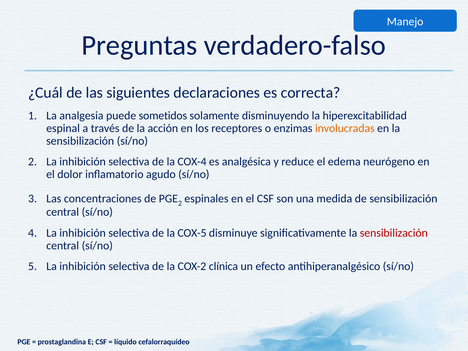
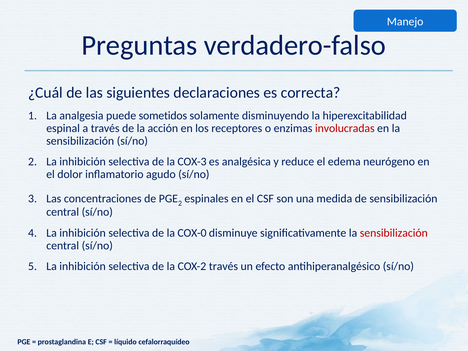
involucradas colour: orange -> red (345, 128)
COX-4: COX-4 -> COX-3 (192, 162)
COX-5: COX-5 -> COX-0 (192, 233)
COX-2 clínica: clínica -> través (223, 266)
